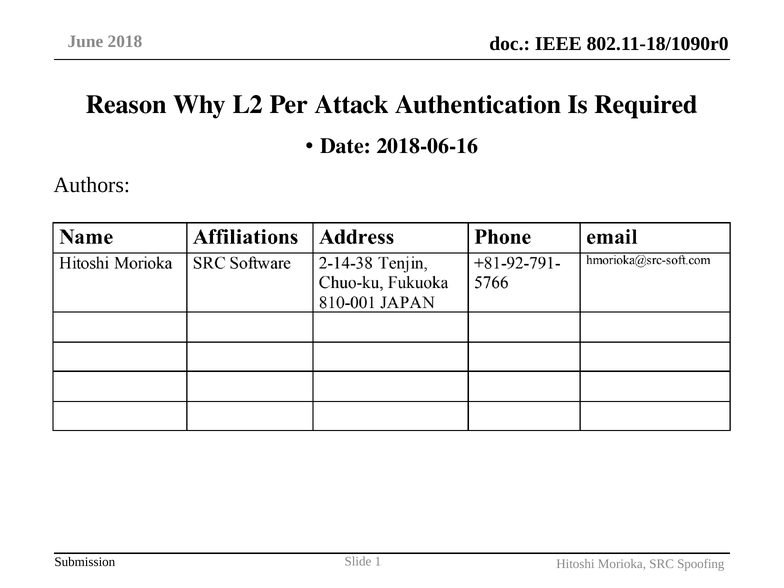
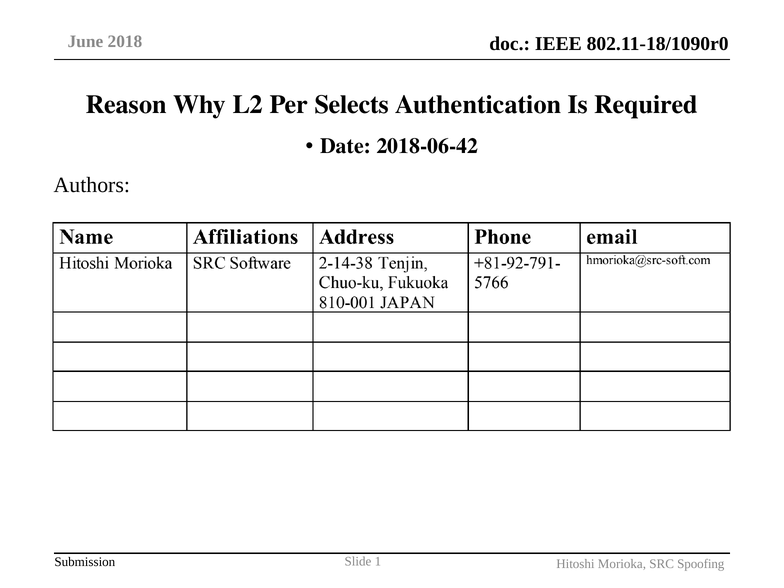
Attack: Attack -> Selects (352, 104)
2018-06-16: 2018-06-16 -> 2018-06-42 (427, 146)
